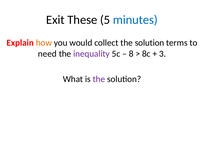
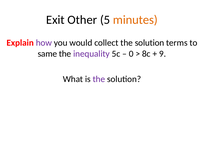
These: These -> Other (82, 20)
minutes colour: blue -> orange (135, 20)
how colour: orange -> purple (44, 43)
need: need -> same (47, 54)
8: 8 -> 0 (131, 54)
3: 3 -> 9 (163, 54)
